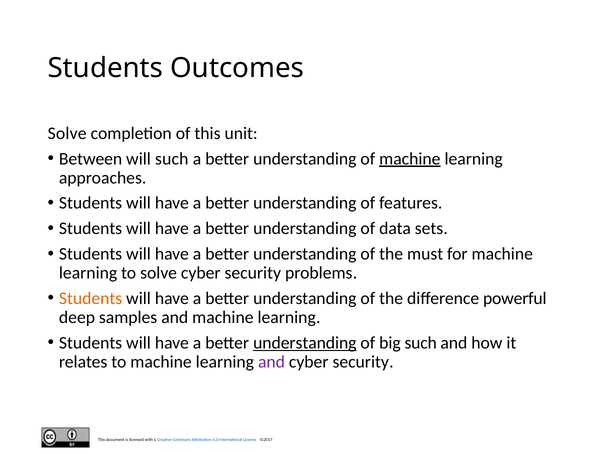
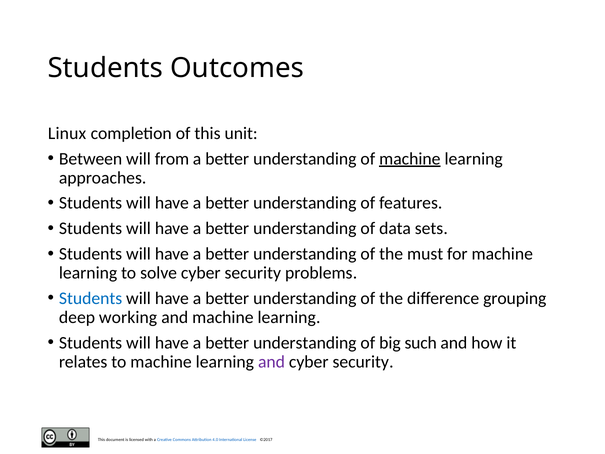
Solve: Solve -> Linux (67, 133)
will such: such -> from (172, 159)
Students colour: orange -> blue (91, 298)
powerful: powerful -> grouping (515, 298)
samples: samples -> working (128, 317)
understanding underline: present -> none (305, 343)
